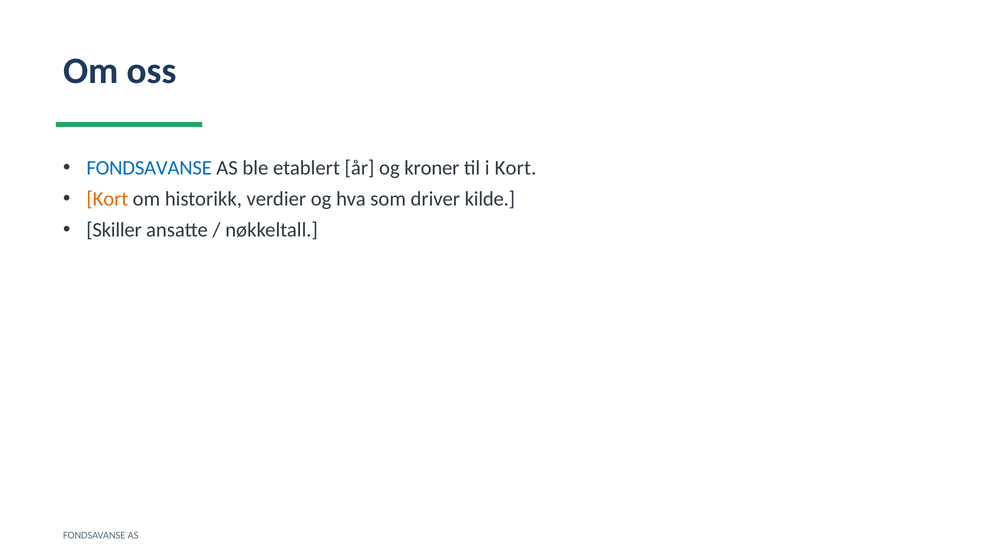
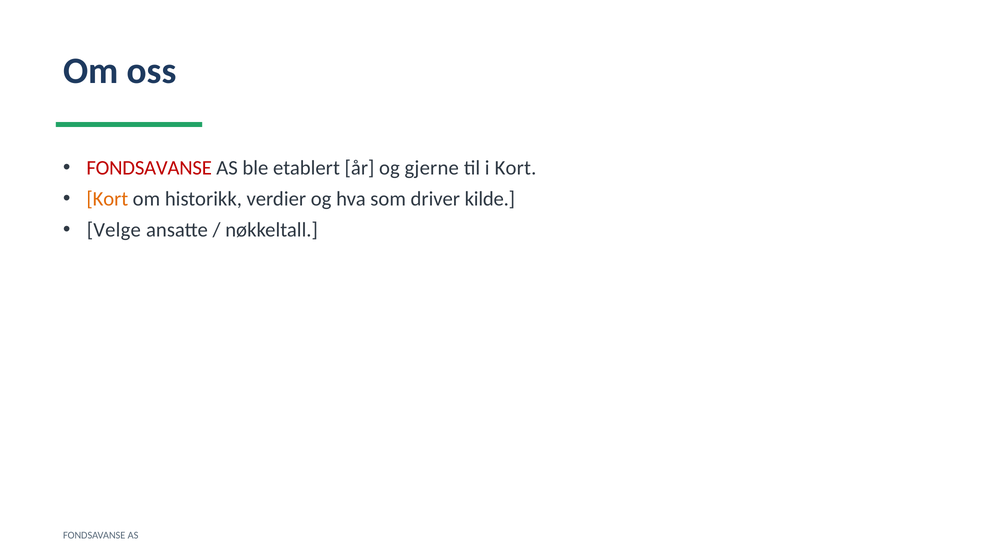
FONDSAVANSE colour: blue -> red (149, 168)
kroner: kroner -> gjerne (432, 168)
Skiller: Skiller -> Velge (114, 230)
